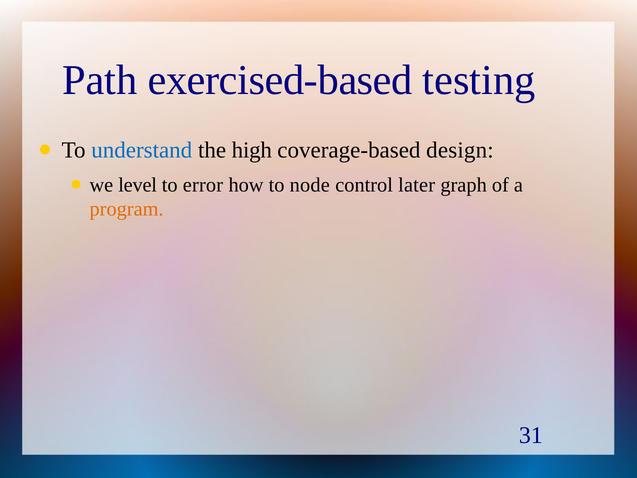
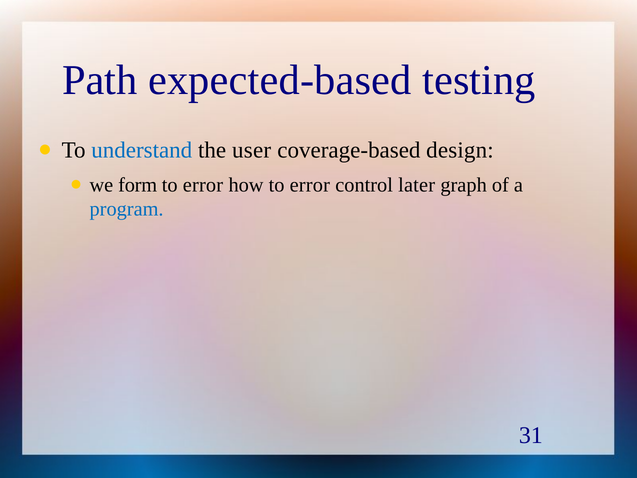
exercised-based: exercised-based -> expected-based (280, 80)
high: high -> user (252, 150)
level: level -> form (138, 185)
how to node: node -> error (310, 185)
program colour: orange -> blue (127, 209)
